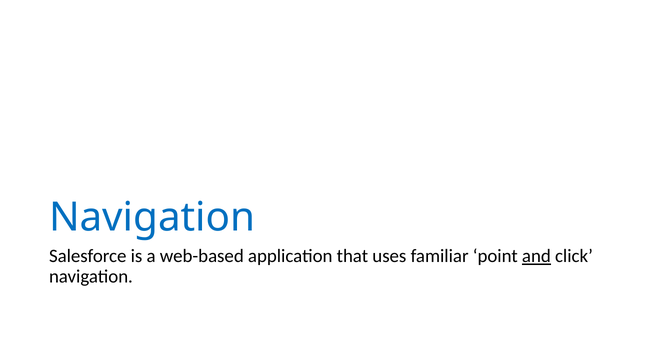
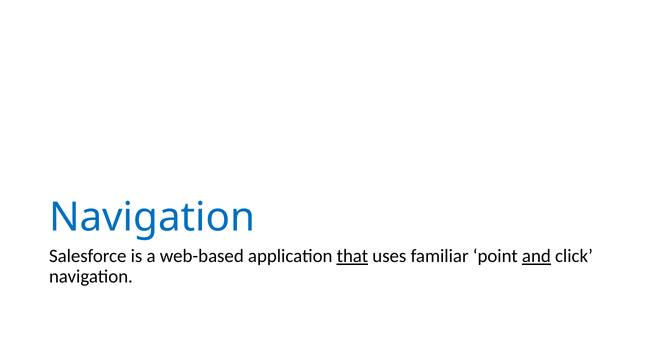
that underline: none -> present (352, 256)
